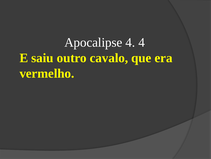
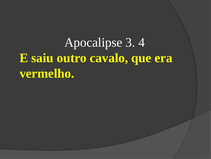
Apocalipse 4: 4 -> 3 (130, 42)
